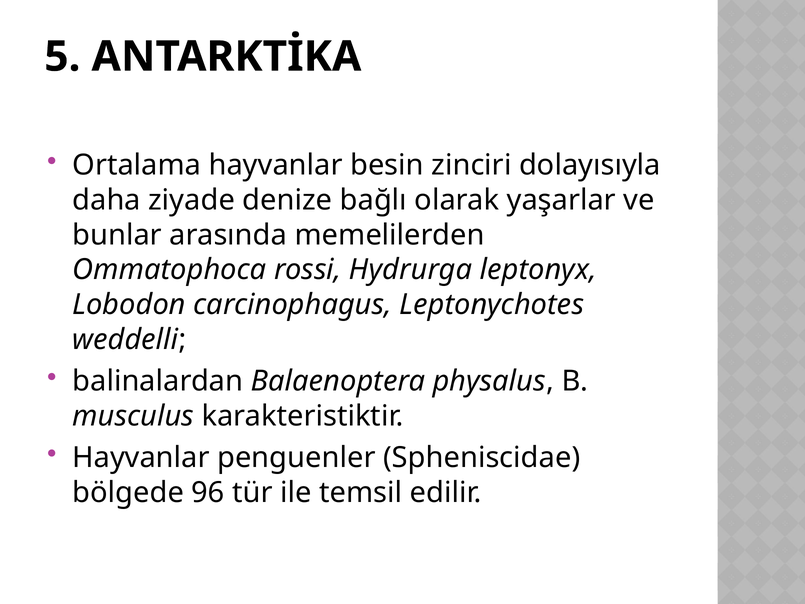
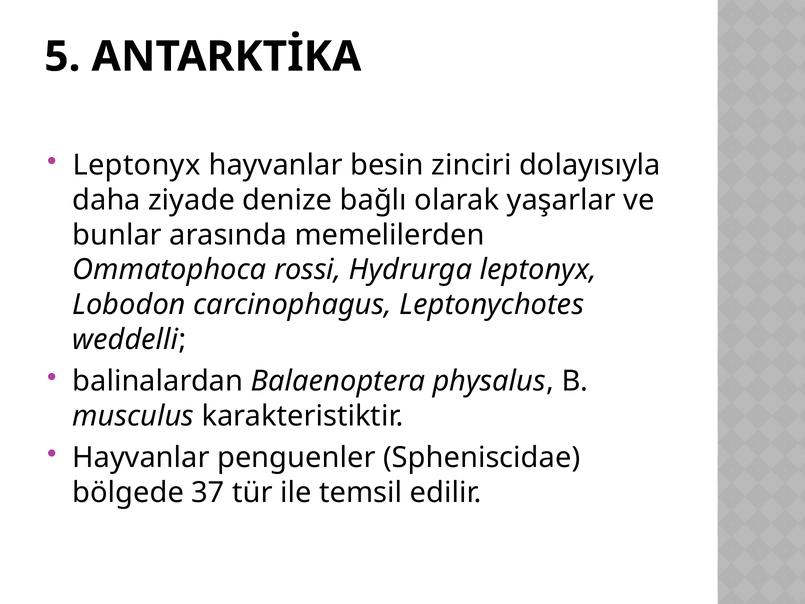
Ortalama: Ortalama -> Leptonyx (137, 165)
96: 96 -> 37 (208, 492)
